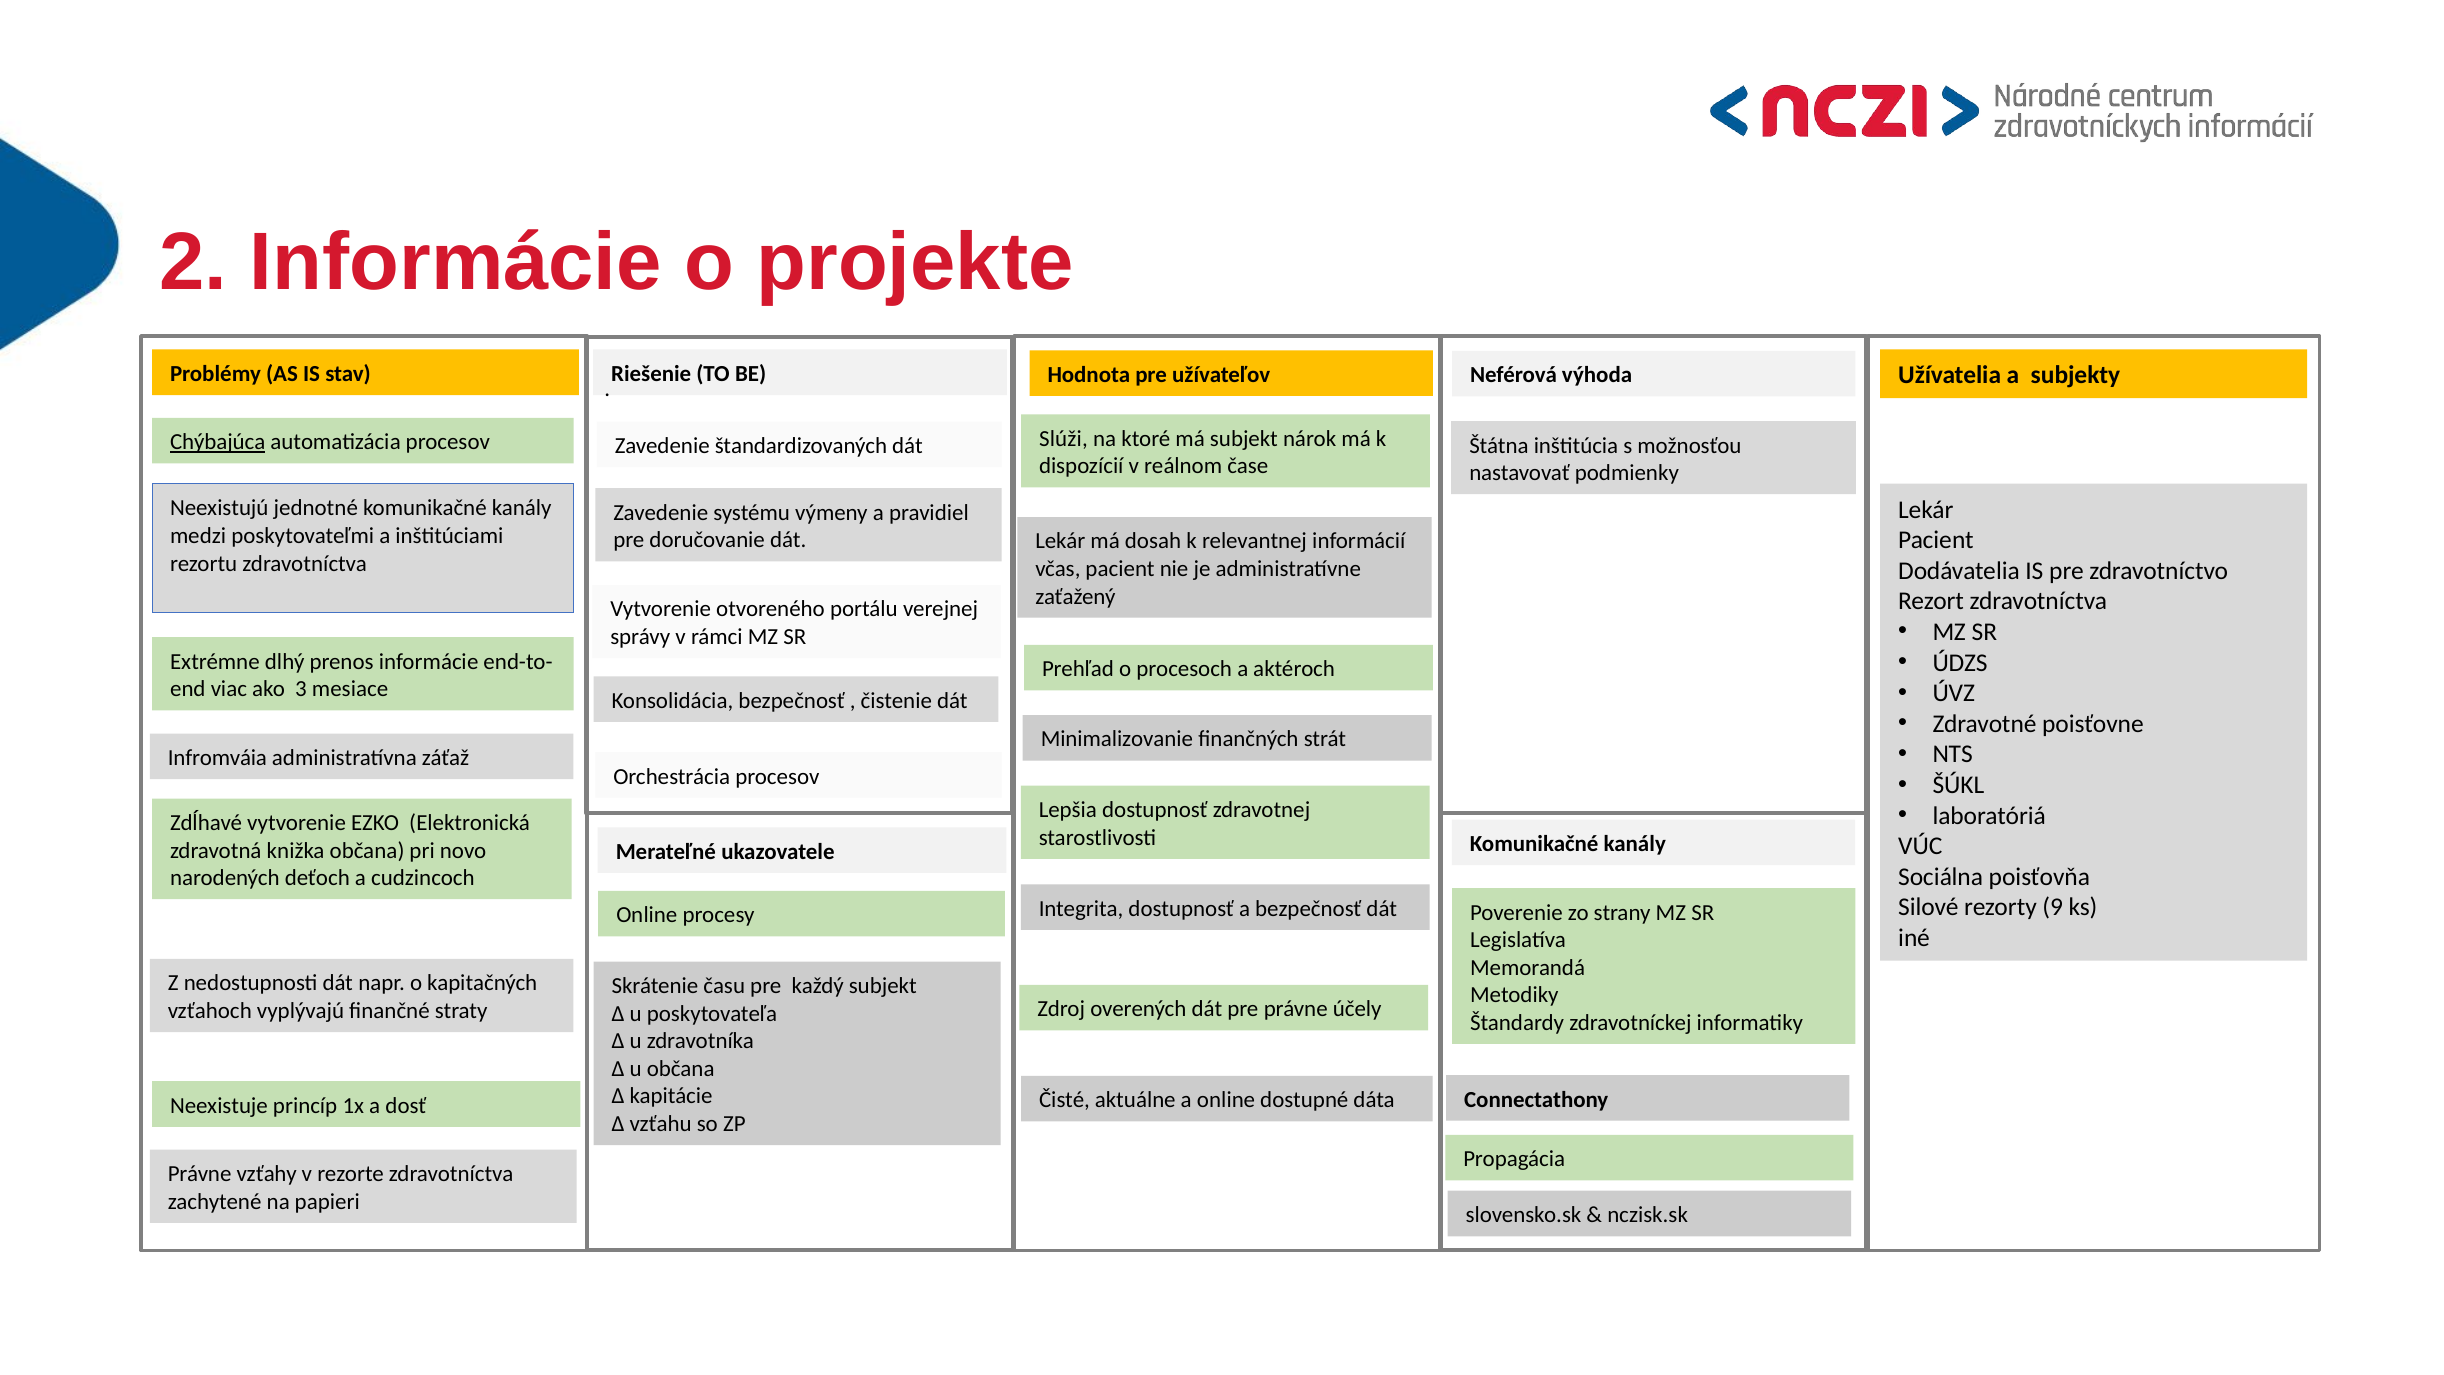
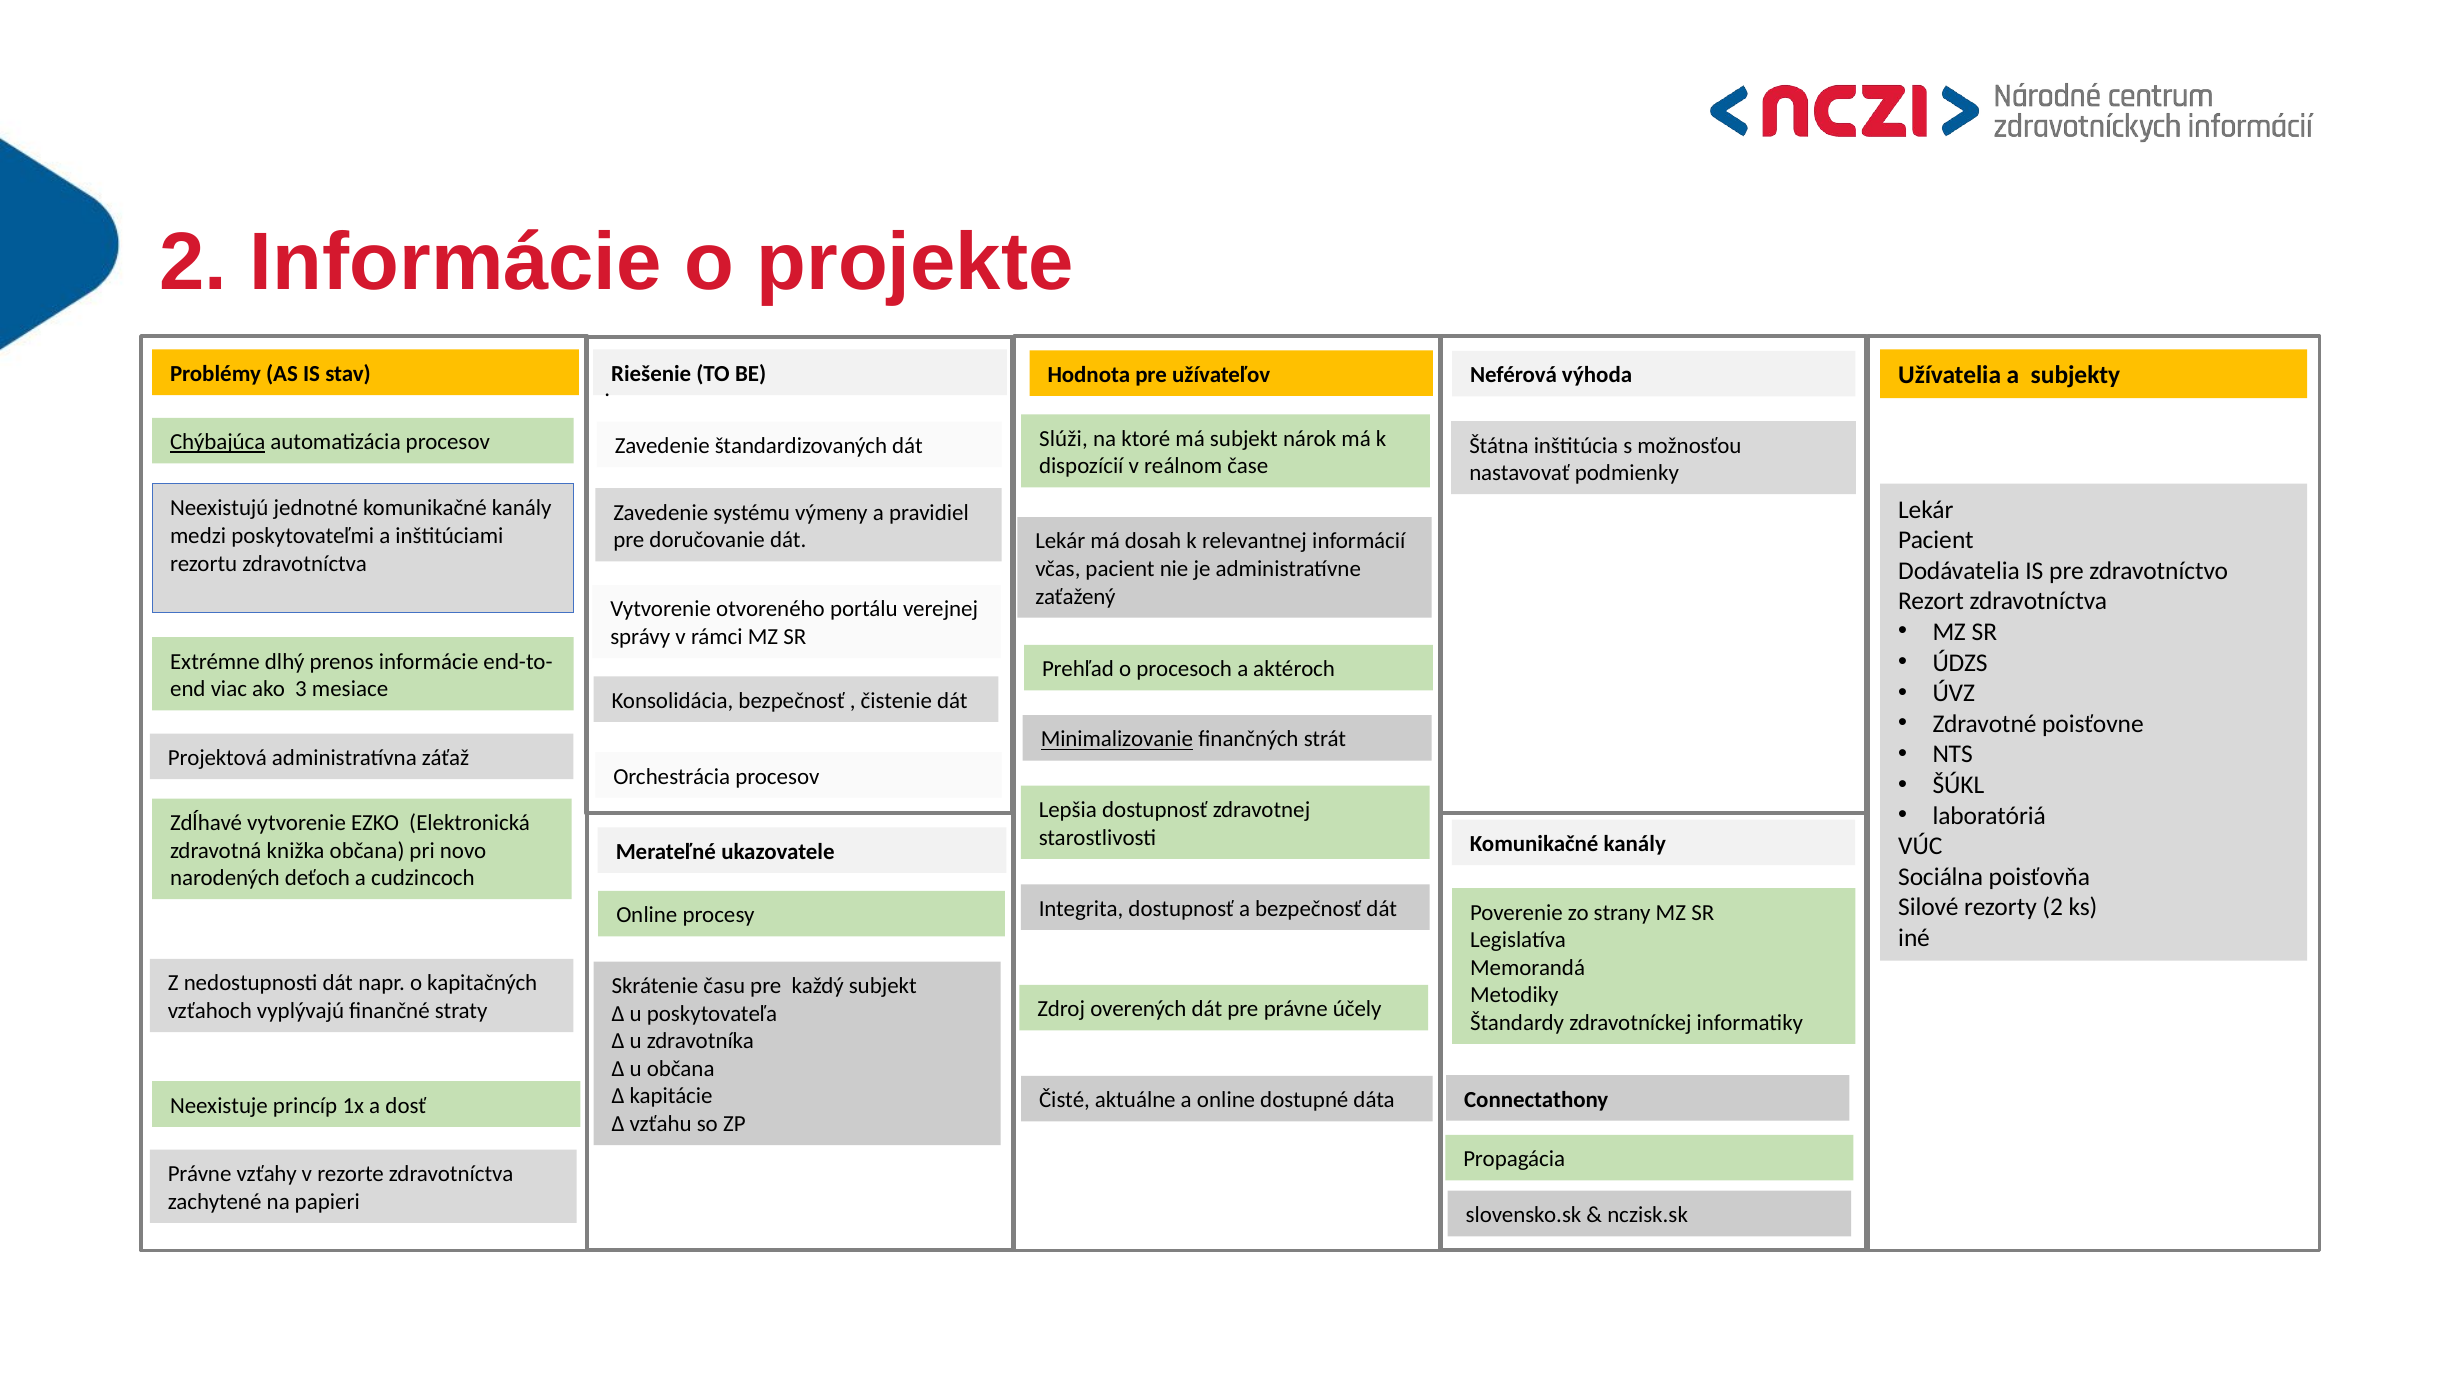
Minimalizovanie underline: none -> present (1117, 739)
Infromváia: Infromváia -> Projektová (217, 758)
rezorty 9: 9 -> 2 (2053, 907)
